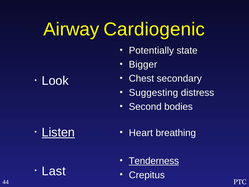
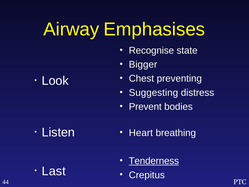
Cardiogenic: Cardiogenic -> Emphasises (154, 29)
Potentially: Potentially -> Recognise (151, 50)
secondary: secondary -> preventing (179, 78)
Second: Second -> Prevent (145, 107)
Listen underline: present -> none (58, 132)
